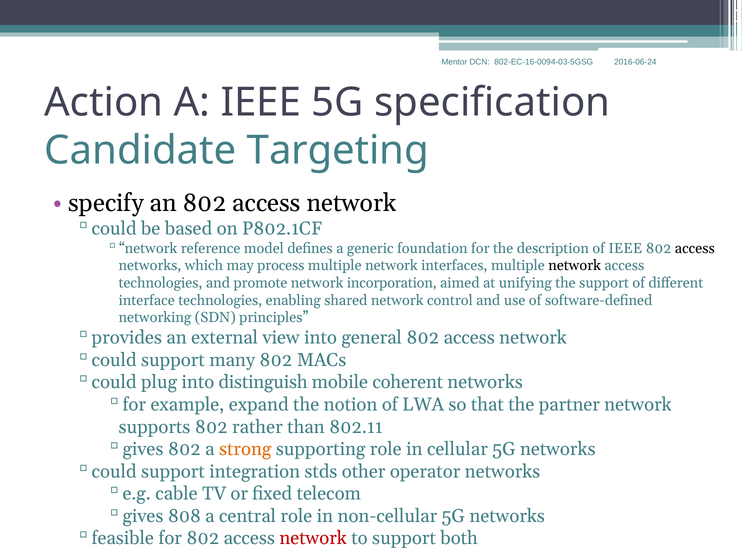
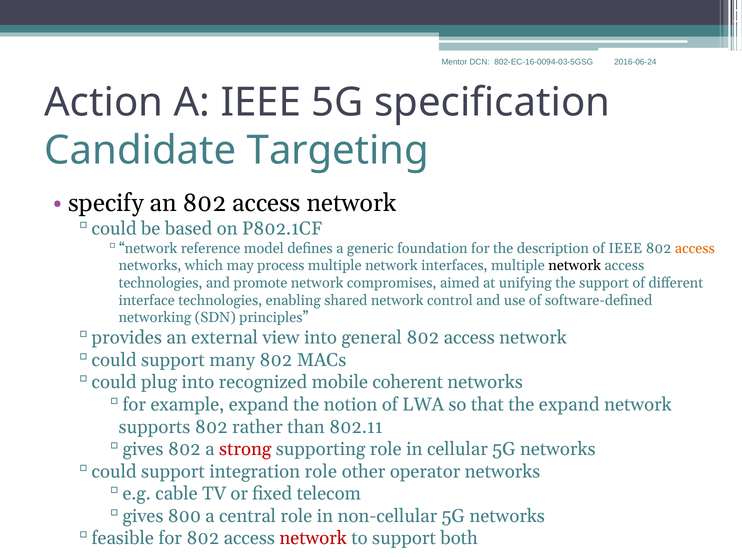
access colour: black -> orange (695, 248)
incorporation: incorporation -> compromises (392, 283)
distinguish: distinguish -> recognized (263, 382)
the partner: partner -> expand (569, 404)
strong colour: orange -> red (245, 449)
integration stds: stds -> role (321, 471)
808: 808 -> 800 (184, 516)
